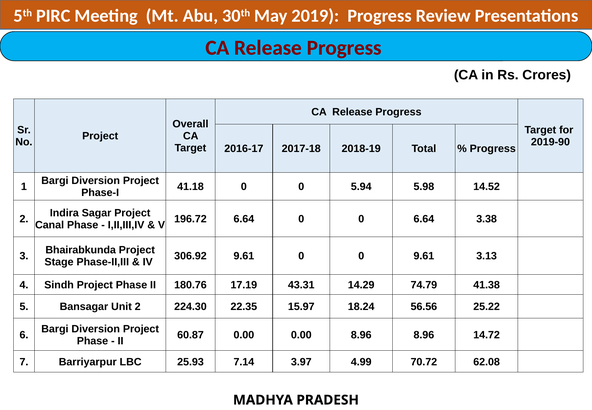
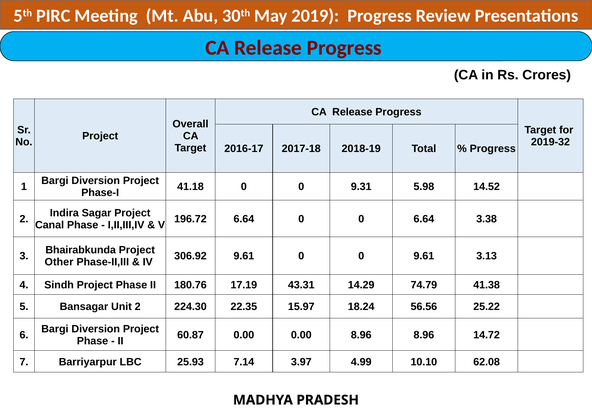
2019-90: 2019-90 -> 2019-32 (550, 142)
5.94: 5.94 -> 9.31 (361, 187)
Stage: Stage -> Other (59, 262)
70.72: 70.72 -> 10.10 (424, 362)
